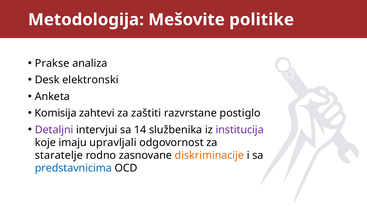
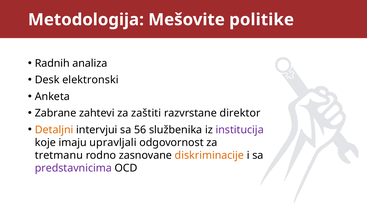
Prakse: Prakse -> Radnih (52, 63)
Komisija: Komisija -> Zabrane (56, 113)
postiglo: postiglo -> direktor (240, 113)
Detaljni colour: purple -> orange (54, 130)
14: 14 -> 56 (140, 130)
staratelje: staratelje -> tretmanu (59, 156)
predstavnicima colour: blue -> purple (73, 169)
